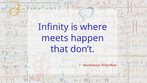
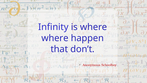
meets: meets -> where (55, 38)
